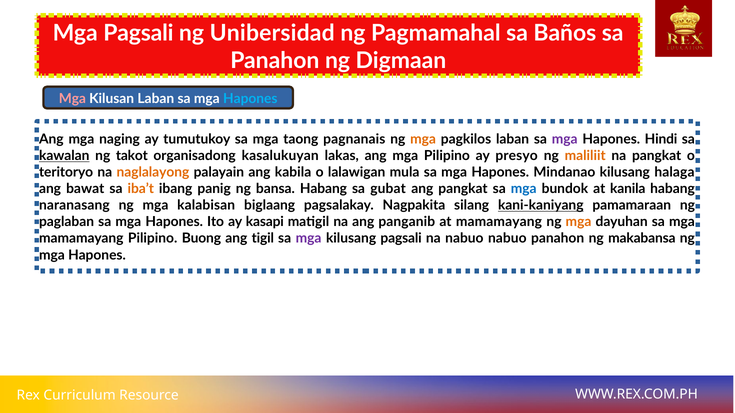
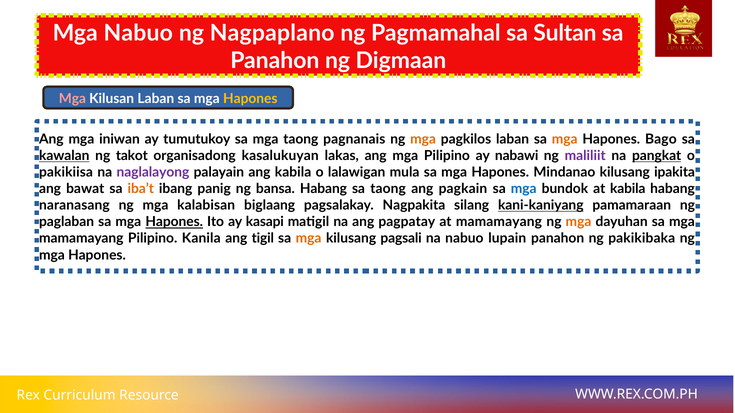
Mga Pagsali: Pagsali -> Nabuo (138, 33)
Unibersidad: Unibersidad -> Nagpaplano (272, 33)
Baños: Baños -> Sultan (565, 33)
Hapones colour: light blue -> yellow (250, 99)
naging: naging -> iniwan (119, 139)
mga colour: purple -> orange (565, 139)
Hindi: Hindi -> Bago (661, 139)
presyo: presyo -> nabawi (517, 156)
maliliit colour: orange -> purple (585, 156)
pangkat underline: none -> present (657, 156)
teritoryo: teritoryo -> pakikiisa (66, 173)
naglalayong colour: orange -> purple (153, 173)
halaga: halaga -> ipakita (675, 173)
sa gubat: gubat -> taong (388, 189)
ang pangkat: pangkat -> pagkain (463, 189)
at kanila: kanila -> kabila (628, 189)
Hapones underline: none -> present (174, 222)
panganib: panganib -> pagpatay (407, 222)
Buong: Buong -> Kanila (201, 239)
mga colour: purple -> orange (309, 239)
nabuo nabuo: nabuo -> lupain (507, 239)
makabansa: makabansa -> pakikibaka (642, 239)
